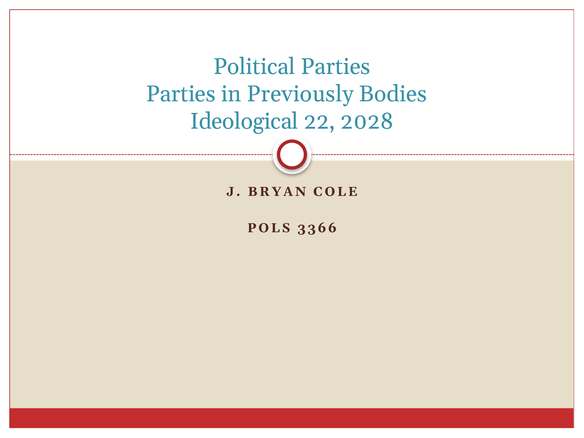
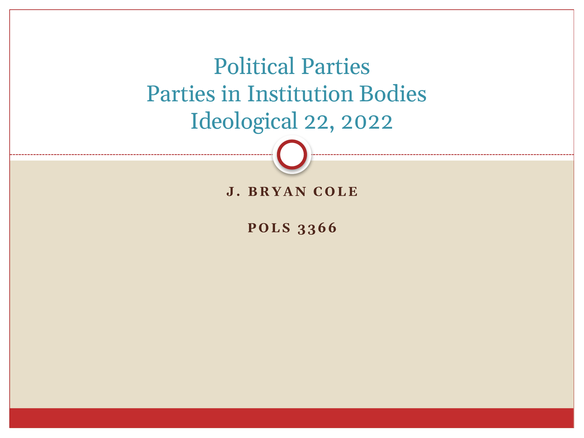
Previously: Previously -> Institution (300, 94)
2028: 2028 -> 2022 (367, 121)
